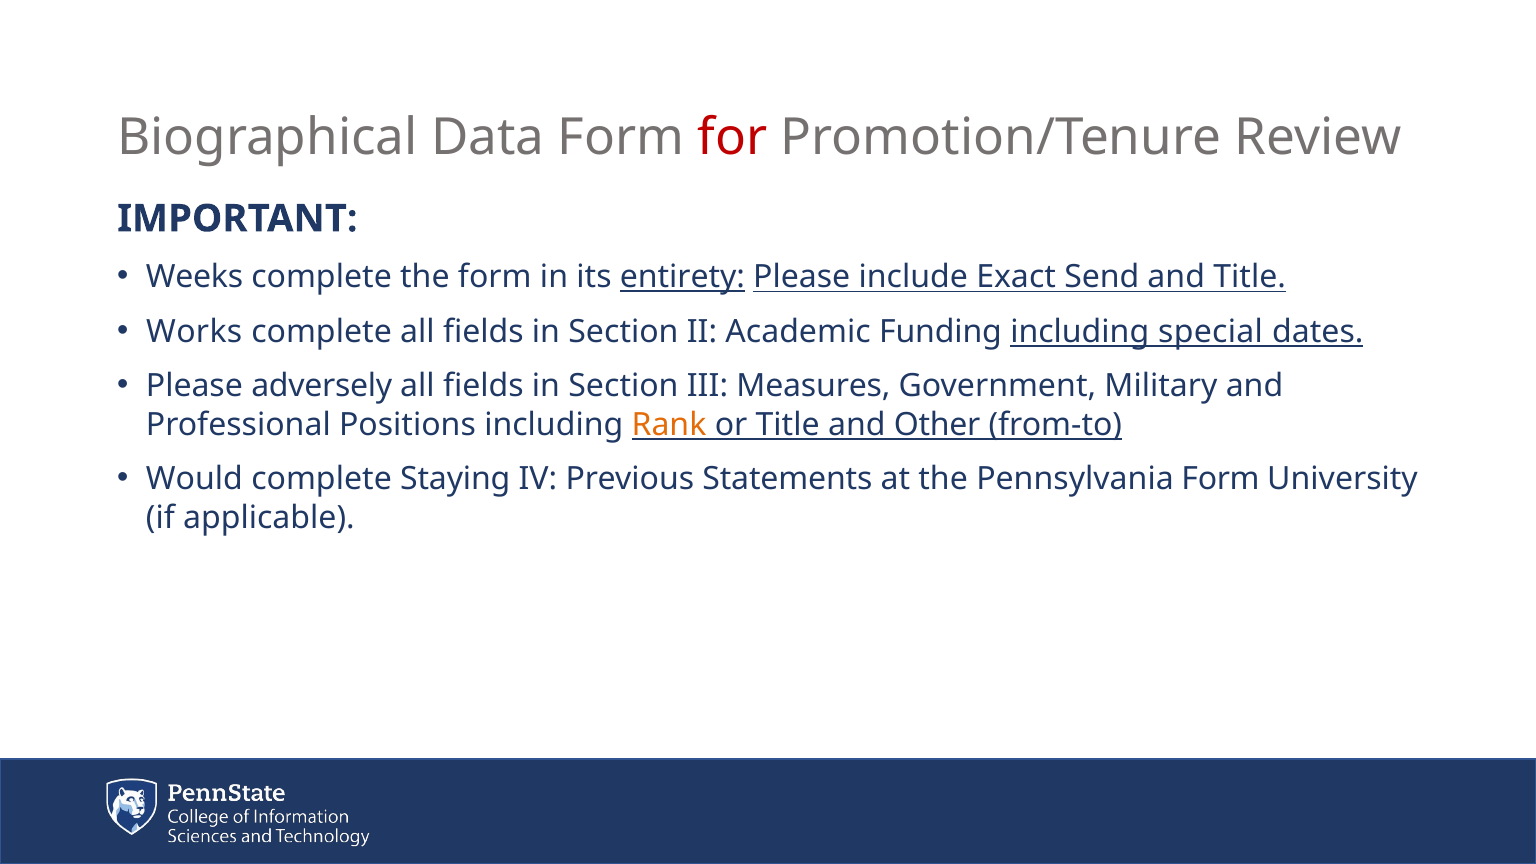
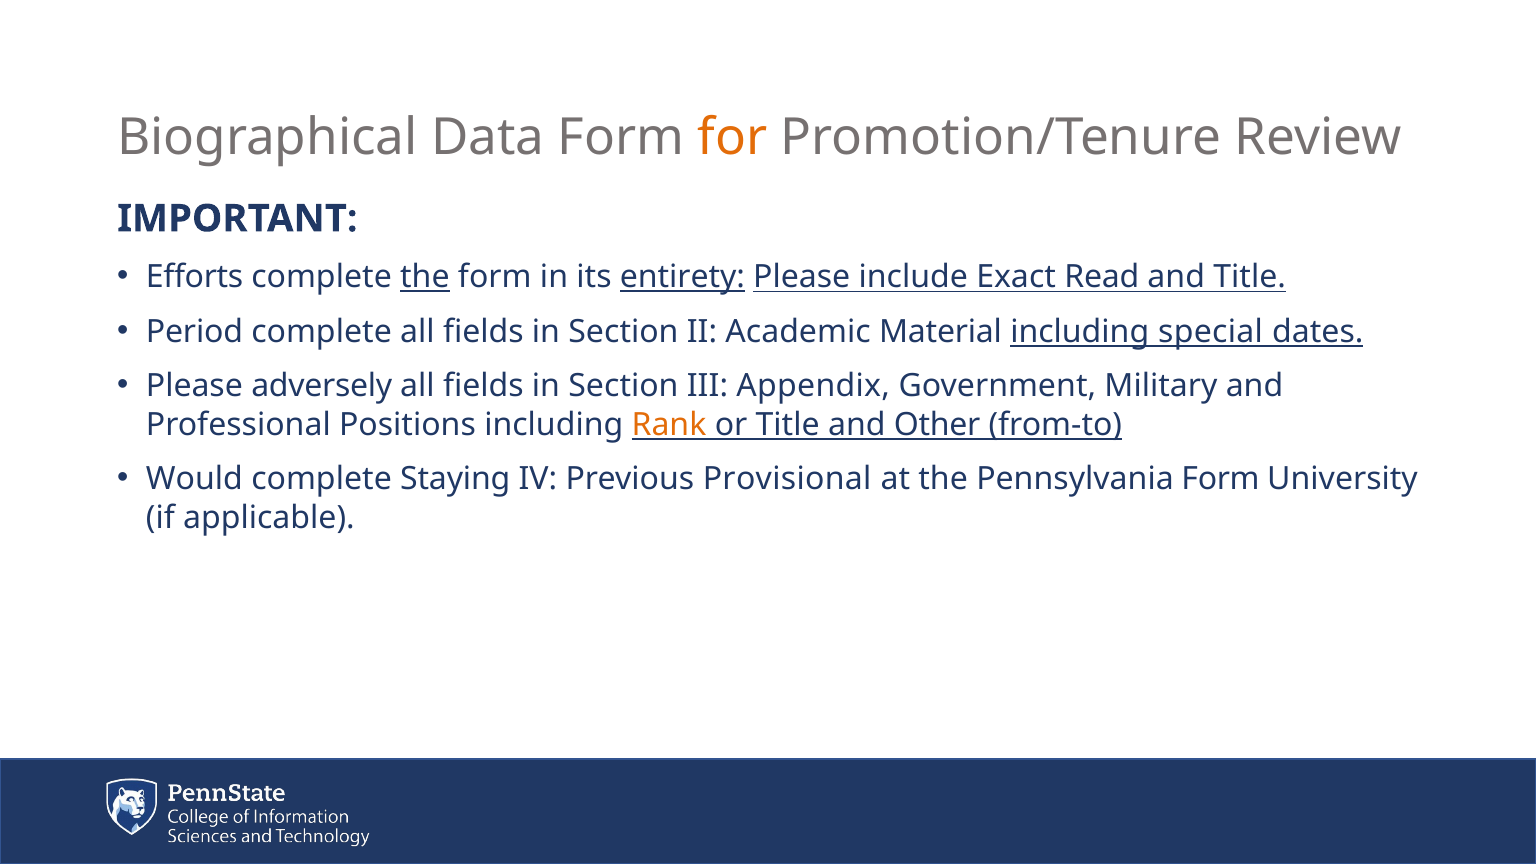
for colour: red -> orange (732, 138)
Weeks: Weeks -> Efforts (195, 277)
the underline: none -> present (425, 277)
Send: Send -> Read (1102, 277)
Works: Works -> Period (194, 332)
Funding: Funding -> Material (941, 332)
Measures: Measures -> Appendix (813, 386)
Statements: Statements -> Provisional (787, 479)
